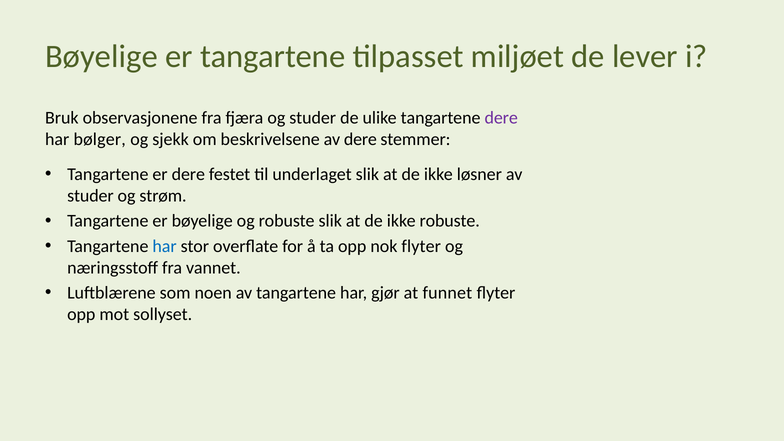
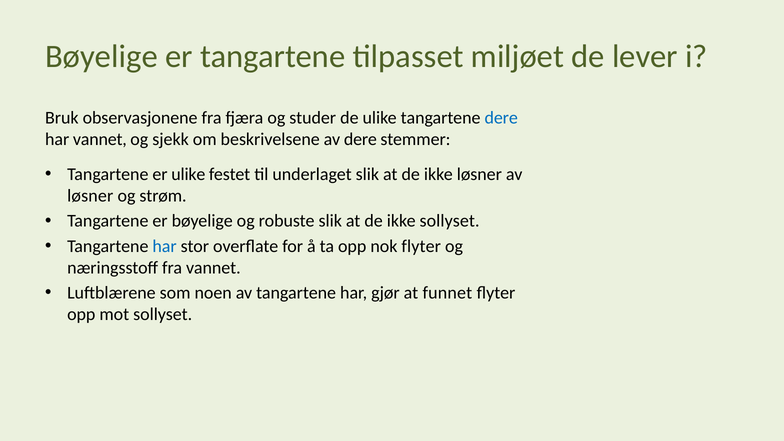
dere colour: purple -> blue (501, 118)
har bølger: bølger -> vannet (100, 139)
er dere: dere -> ulike (188, 174)
studer: studer -> løsner (90, 196)
ikke robuste: robuste -> sollyset (450, 221)
